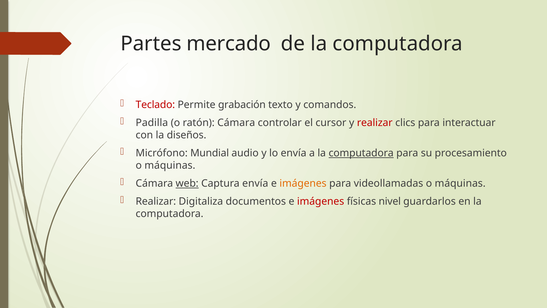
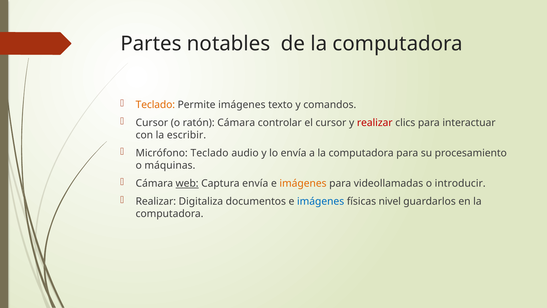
mercado: mercado -> notables (229, 44)
Teclado colour: red -> orange (155, 105)
Permite grabación: grabación -> imágenes (242, 105)
Padilla: Padilla -> Cursor (152, 123)
diseños: diseños -> escribir (187, 135)
Micrófono Mundial: Mundial -> Teclado (210, 153)
computadora underline: present -> none (361, 153)
videollamadas o máquinas: máquinas -> introducir (460, 183)
imágenes colour: red -> blue (321, 201)
